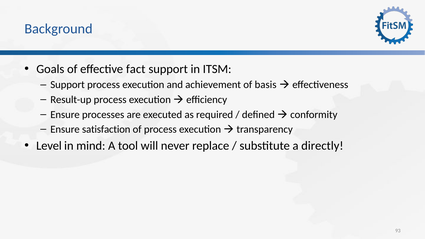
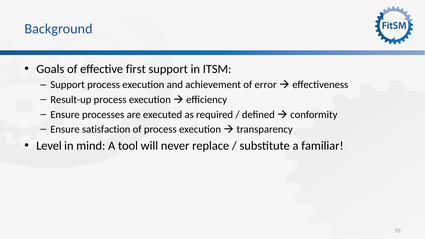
fact: fact -> first (136, 69)
basis: basis -> error (266, 85)
directly: directly -> familiar (322, 146)
